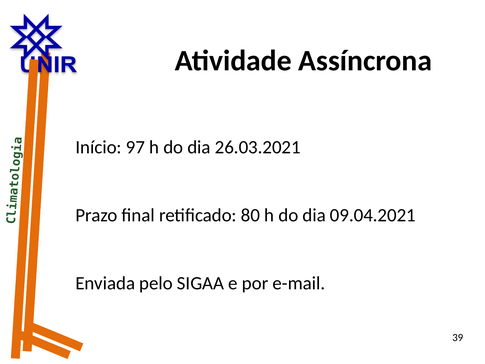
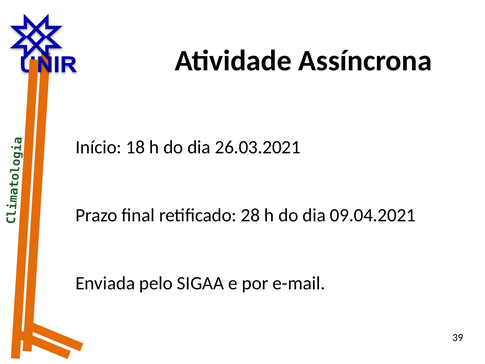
97: 97 -> 18 (135, 147)
80: 80 -> 28 (250, 215)
